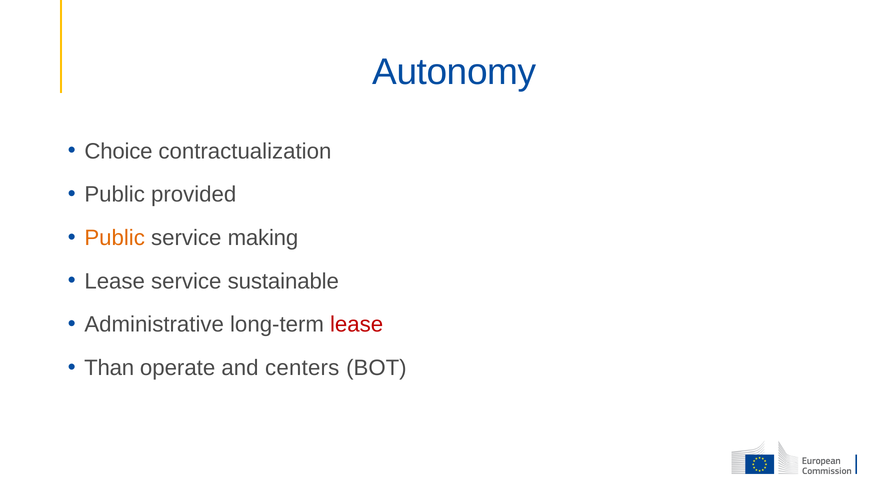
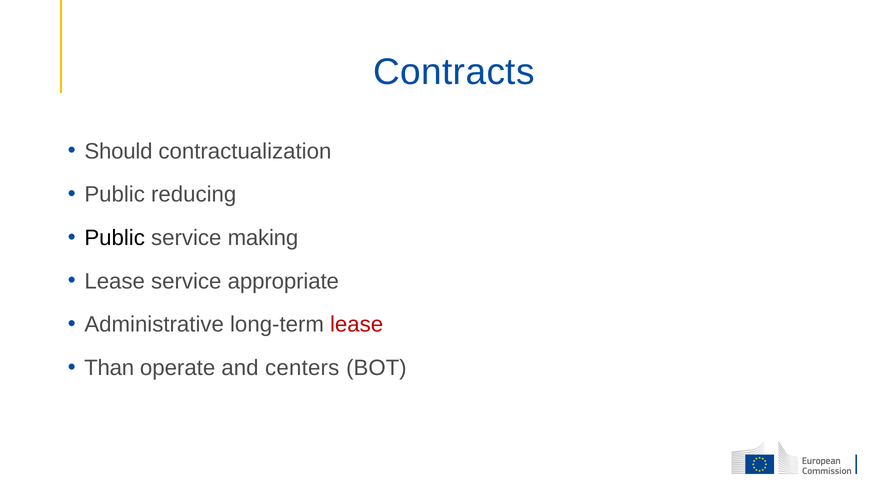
Autonomy: Autonomy -> Contracts (454, 72)
Choice: Choice -> Should (119, 151)
provided: provided -> reducing (194, 195)
Public colour: orange -> black (115, 238)
sustainable: sustainable -> appropriate (283, 281)
